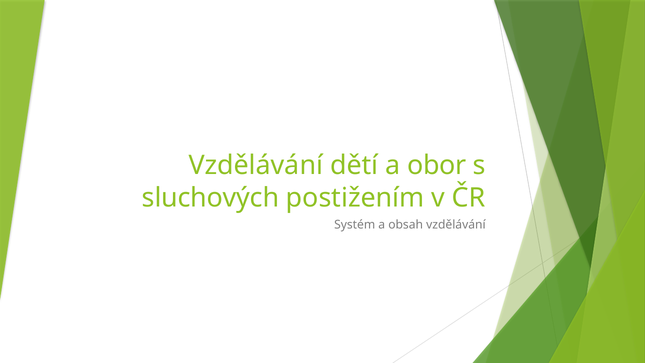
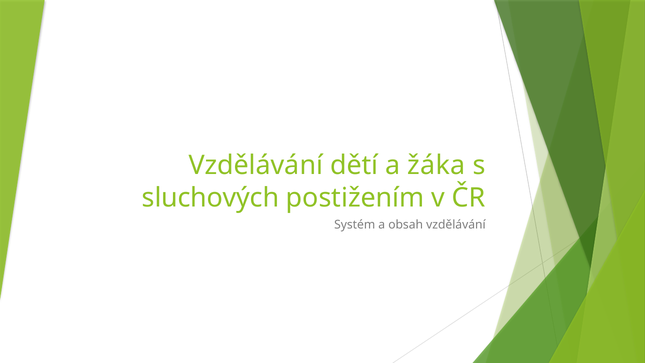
obor: obor -> žáka (436, 165)
